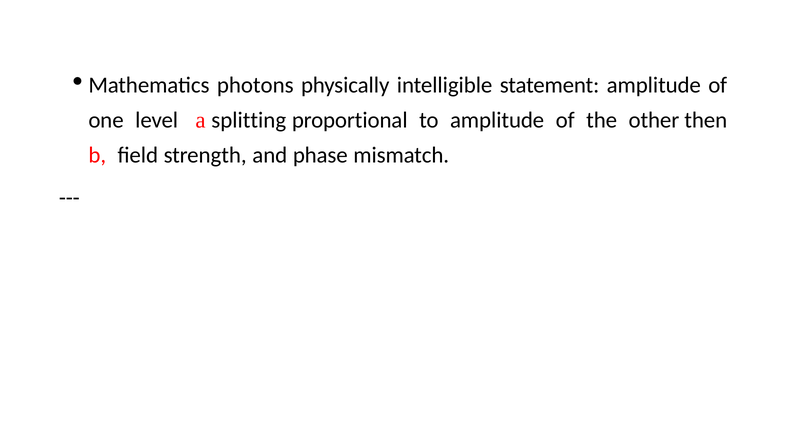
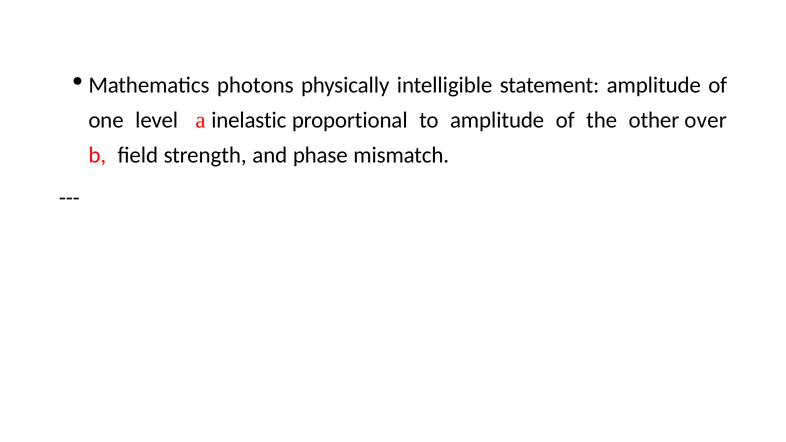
splitting: splitting -> inelastic (249, 120)
then: then -> over (706, 120)
